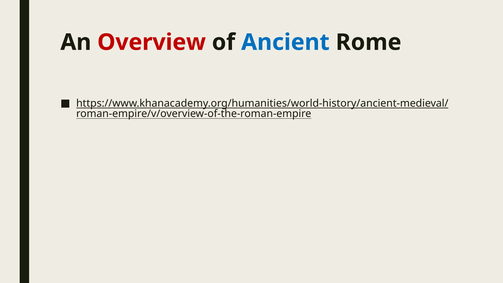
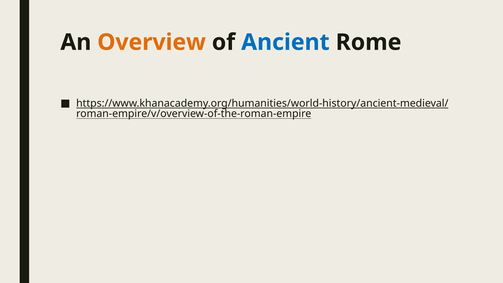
Overview colour: red -> orange (152, 42)
